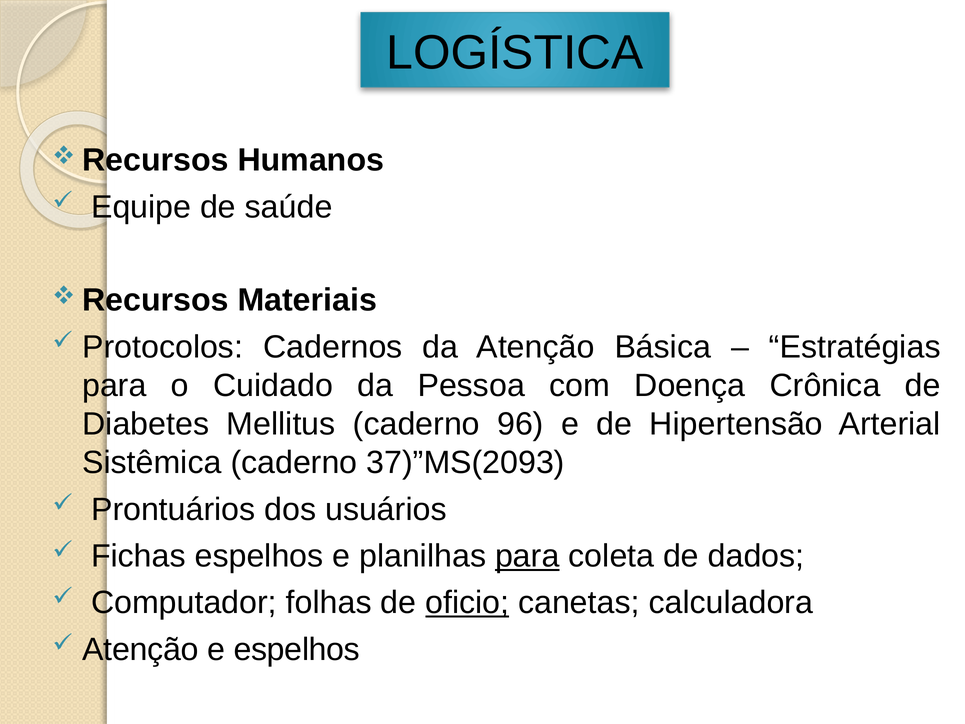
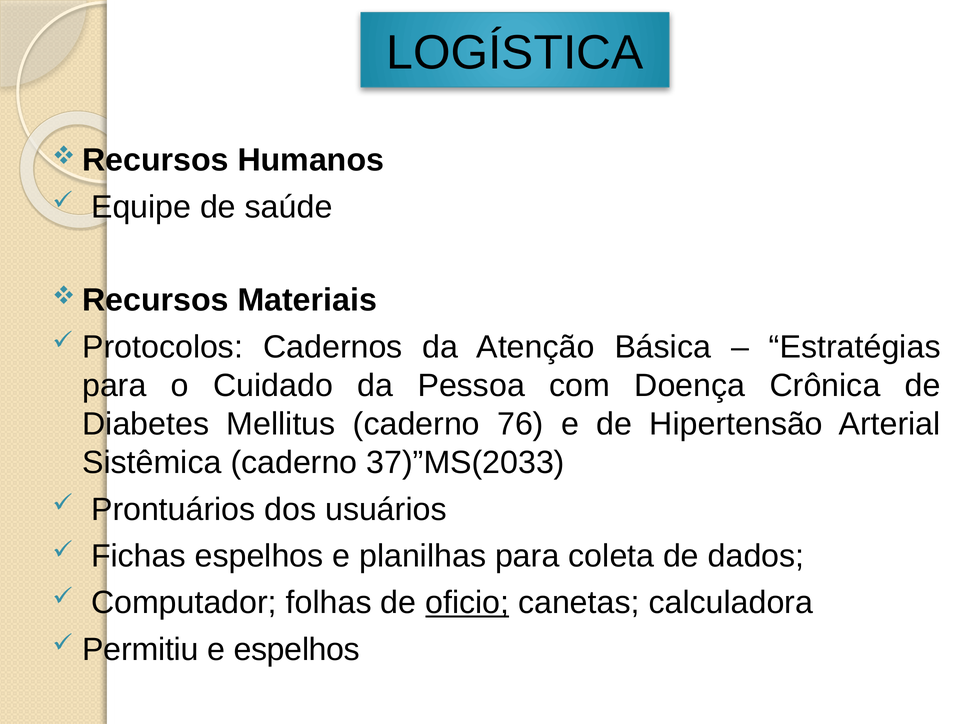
96: 96 -> 76 (520, 424)
37)”MS(2093: 37)”MS(2093 -> 37)”MS(2033 (466, 463)
para underline: present -> none (527, 556)
Atenção: Atenção -> Permitiu (140, 649)
